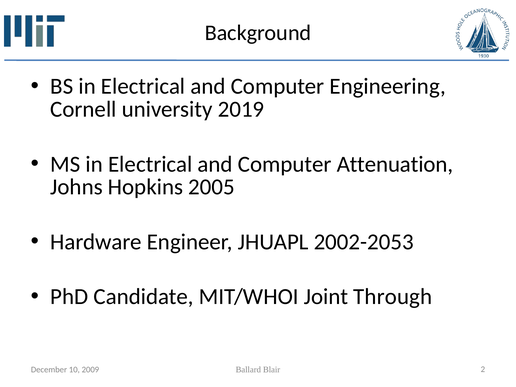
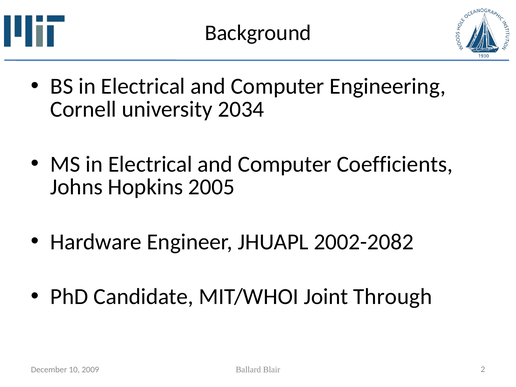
2019: 2019 -> 2034 (241, 109)
Attenuation: Attenuation -> Coefficients (395, 164)
2002-2053: 2002-2053 -> 2002-2082 (364, 242)
